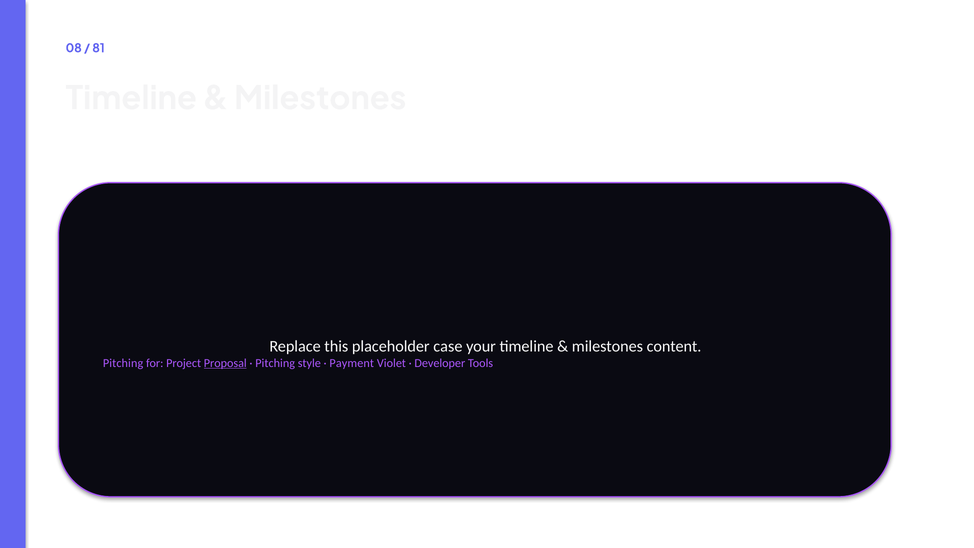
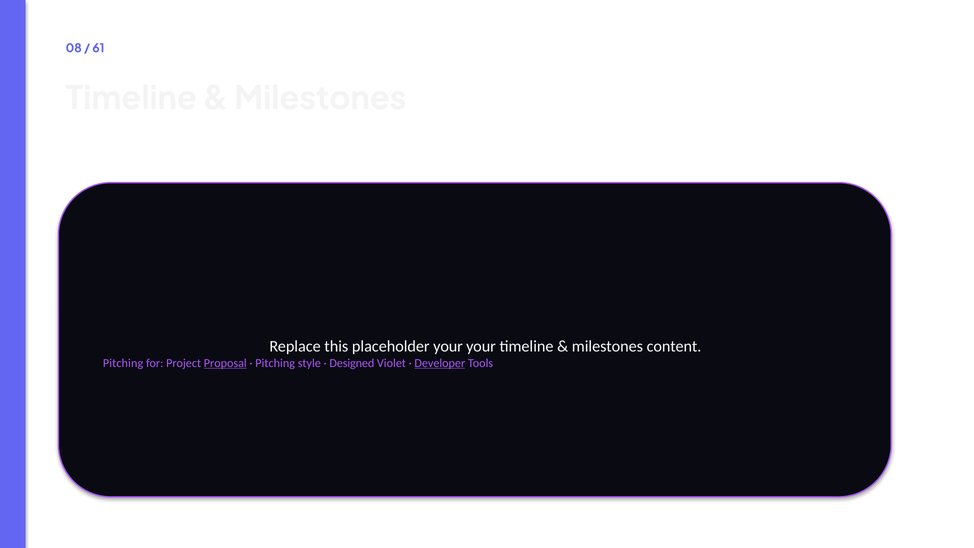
81: 81 -> 61 (98, 48)
placeholder case: case -> your (448, 346)
Payment: Payment -> Designed (352, 363)
Developer underline: none -> present (440, 363)
